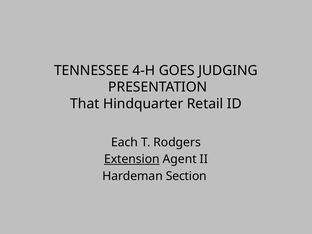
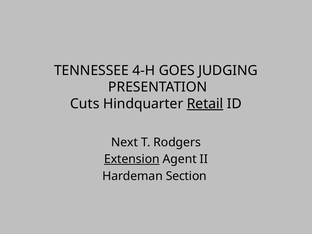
That: That -> Cuts (85, 104)
Retail underline: none -> present (205, 104)
Each: Each -> Next (125, 142)
